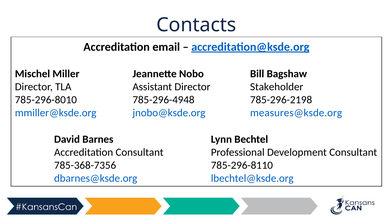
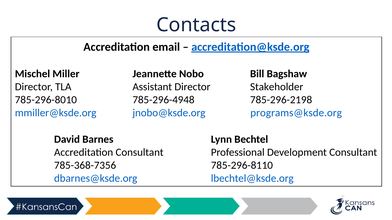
measures@ksde.org: measures@ksde.org -> programs@ksde.org (296, 113)
